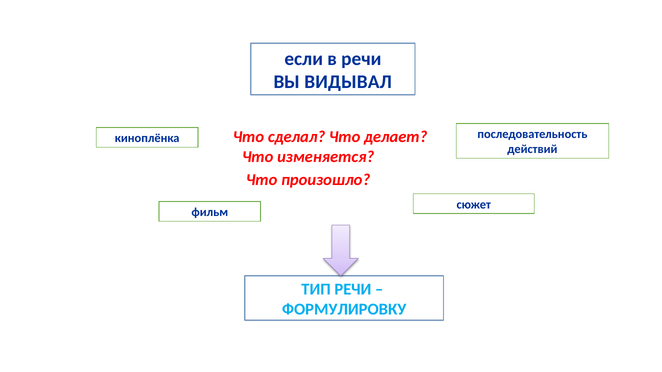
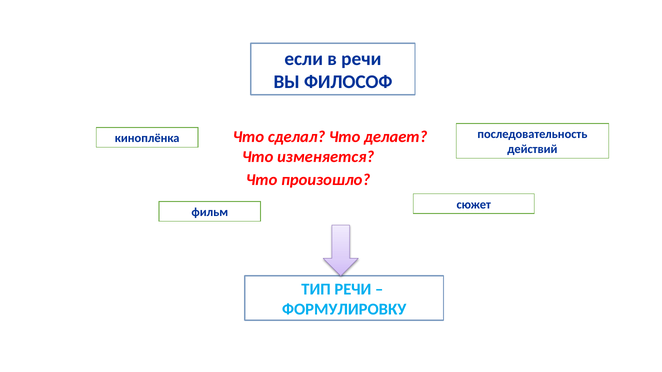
ВИДЫВАЛ: ВИДЫВАЛ -> ФИЛОСОФ (348, 82)
